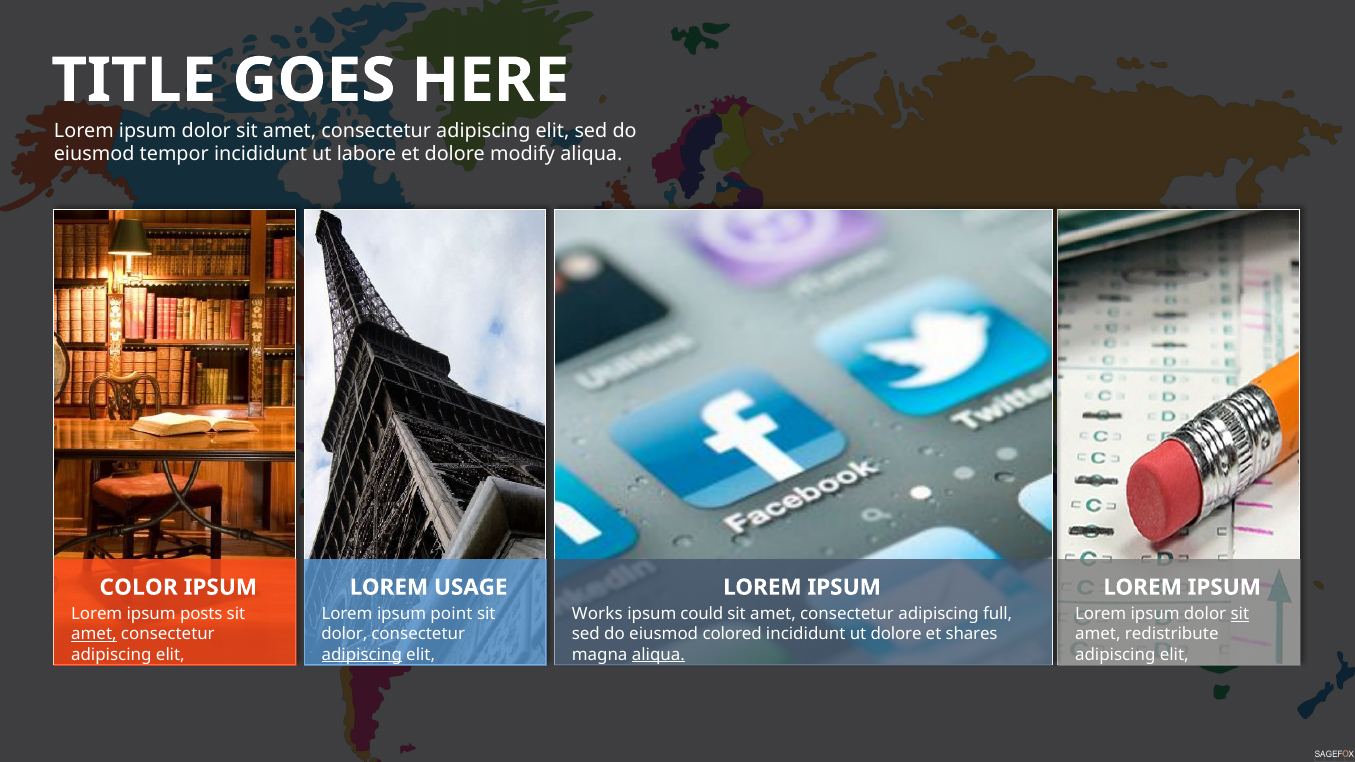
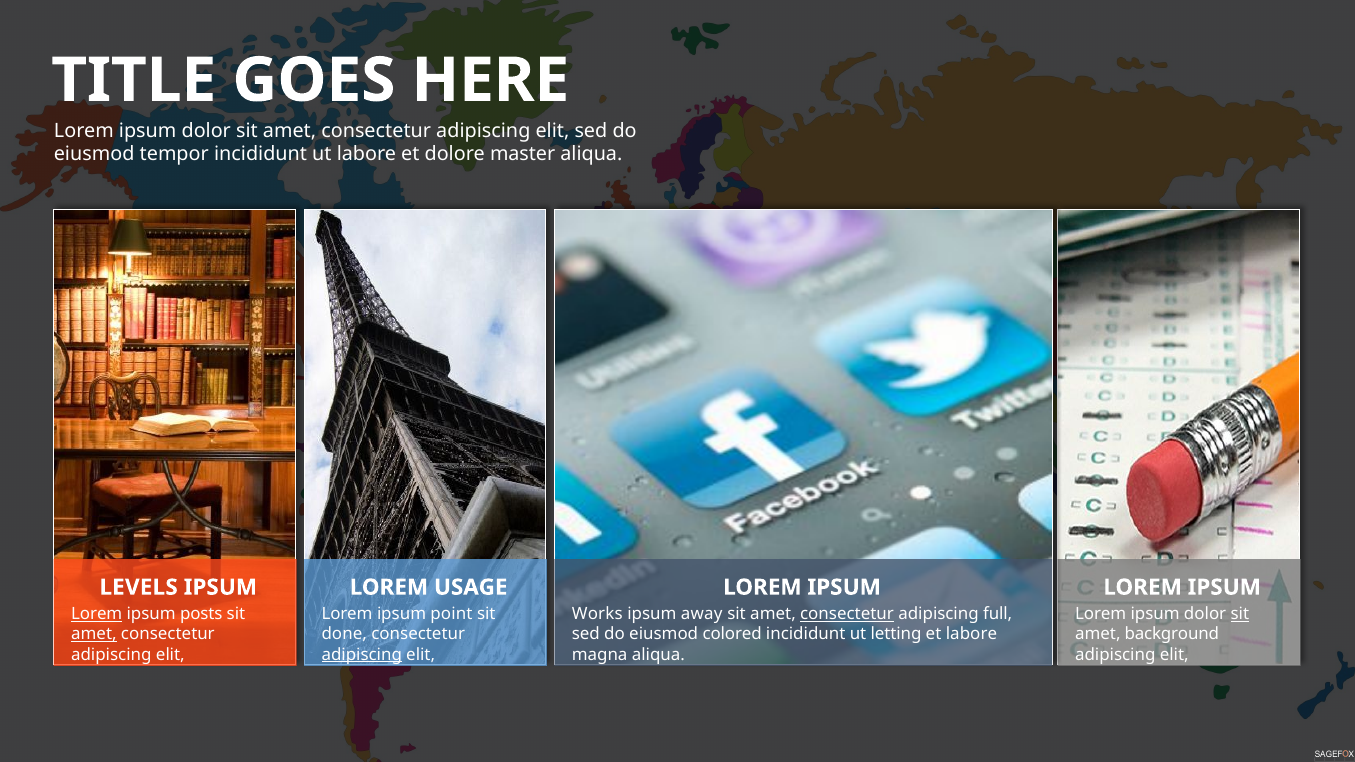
modify: modify -> master (523, 154)
COLOR: COLOR -> LEVELS (139, 587)
Lorem underline: none -> present (97, 614)
could: could -> away (702, 614)
consectetur underline: none -> present (847, 614)
dolor: dolor -> done (344, 634)
ut dolore: dolore -> letting (896, 634)
et shares: shares -> labore (971, 634)
redistribute: redistribute -> background (1172, 634)
aliqua underline: present -> none (658, 655)
